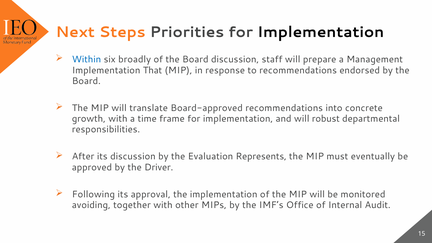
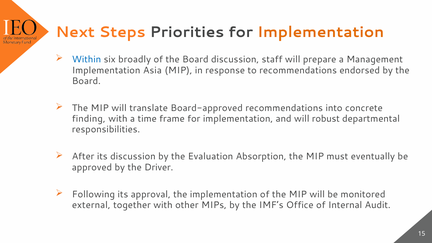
Implementation colour: black -> orange (321, 32)
That: That -> Asia (152, 70)
growth: growth -> finding (89, 119)
Represents: Represents -> Absorption (261, 157)
avoiding: avoiding -> external (91, 205)
